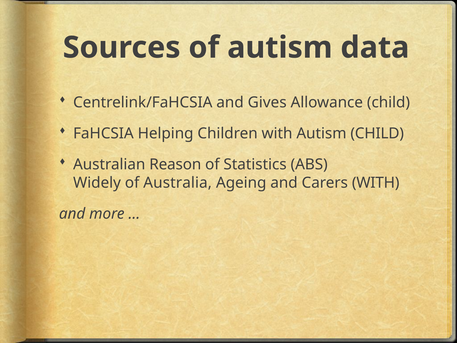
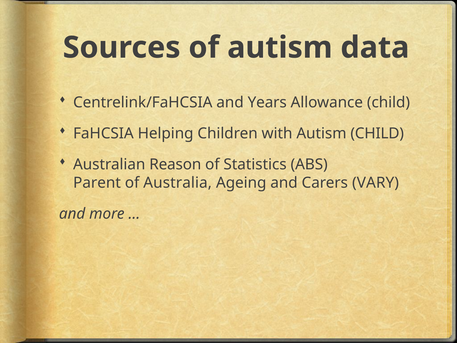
Gives: Gives -> Years (267, 103)
Widely: Widely -> Parent (97, 183)
Carers WITH: WITH -> VARY (376, 183)
